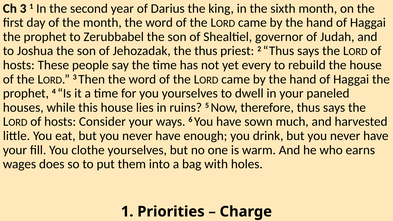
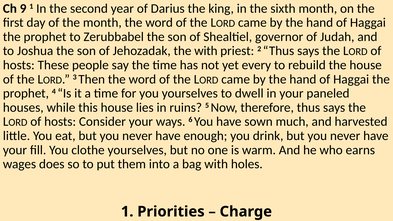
Ch 3: 3 -> 9 (23, 8)
the thus: thus -> with (206, 51)
